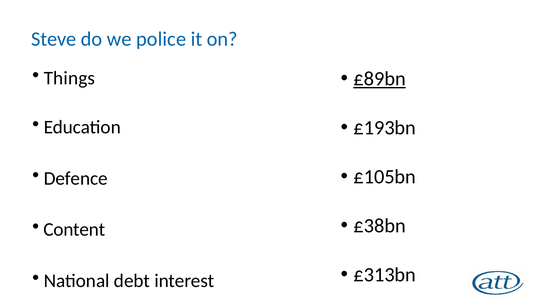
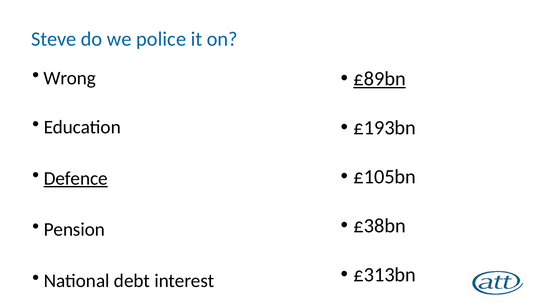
Things: Things -> Wrong (70, 78)
Defence underline: none -> present (76, 178)
Content: Content -> Pension (74, 229)
